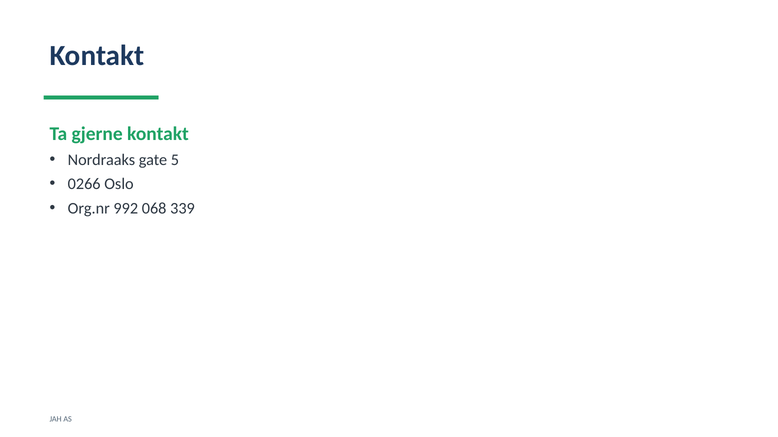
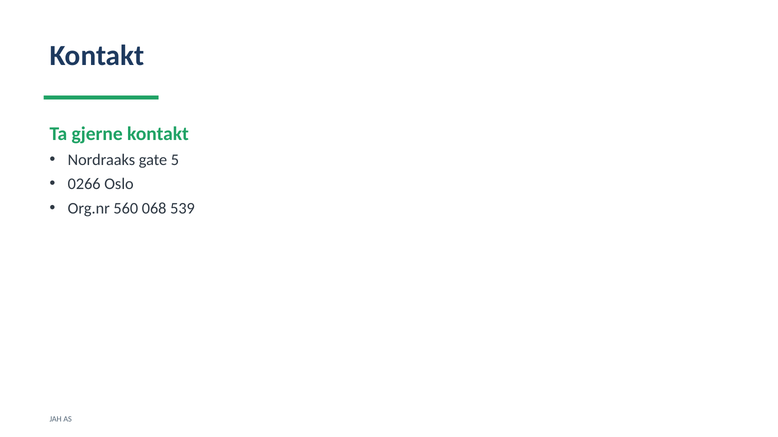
992: 992 -> 560 (126, 209)
339: 339 -> 539 (182, 209)
